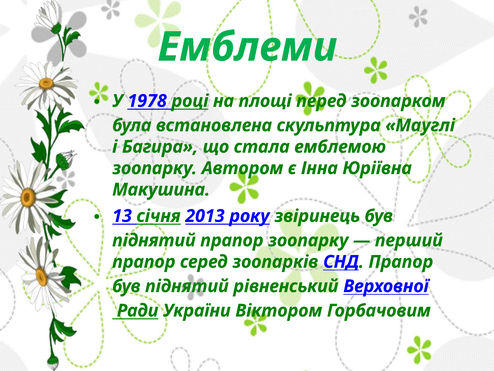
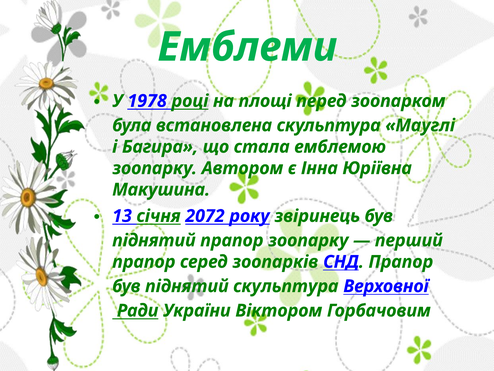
2013: 2013 -> 2072 (205, 216)
піднятий рівненський: рівненський -> скульптура (286, 286)
